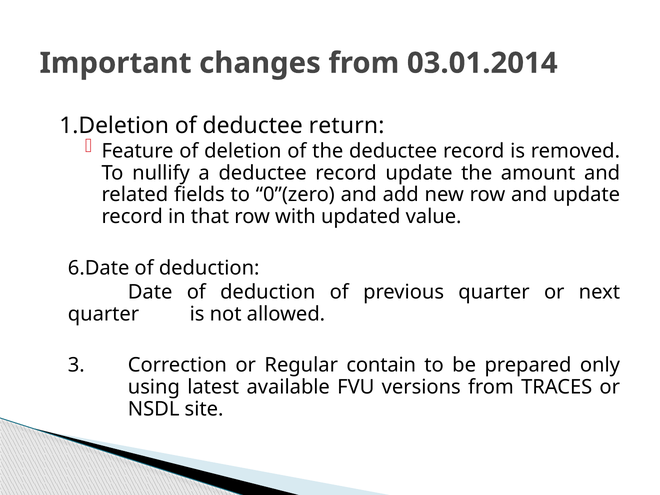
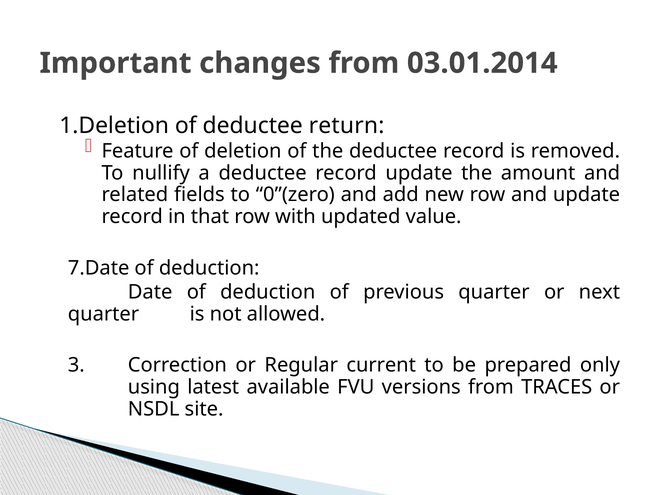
6.Date: 6.Date -> 7.Date (99, 268)
contain: contain -> current (381, 365)
